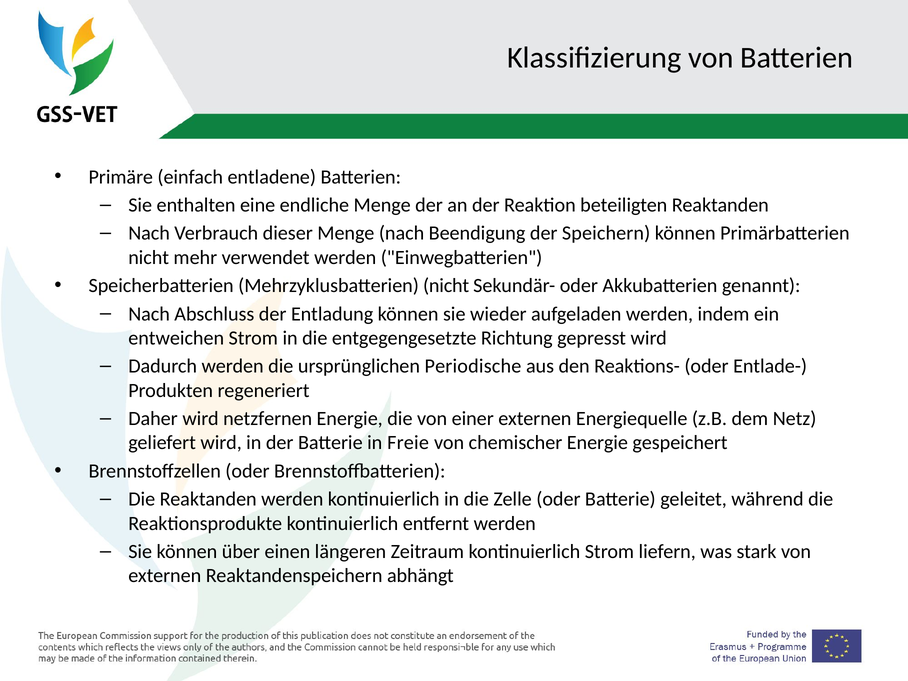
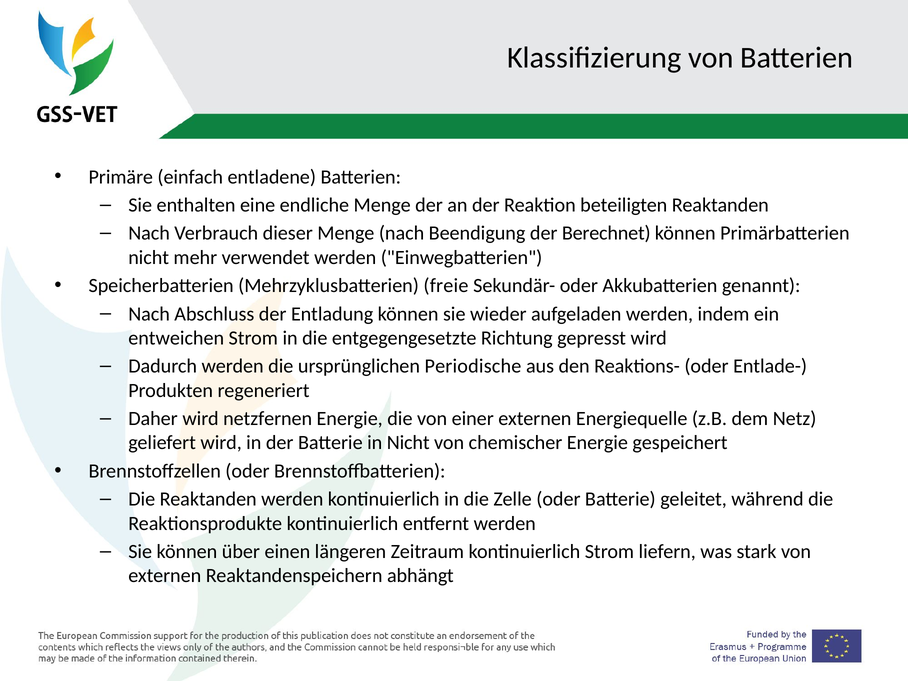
Speichern: Speichern -> Berechnet (606, 233)
Mehrzyklusbatterien nicht: nicht -> freie (446, 286)
in Freie: Freie -> Nicht (408, 443)
